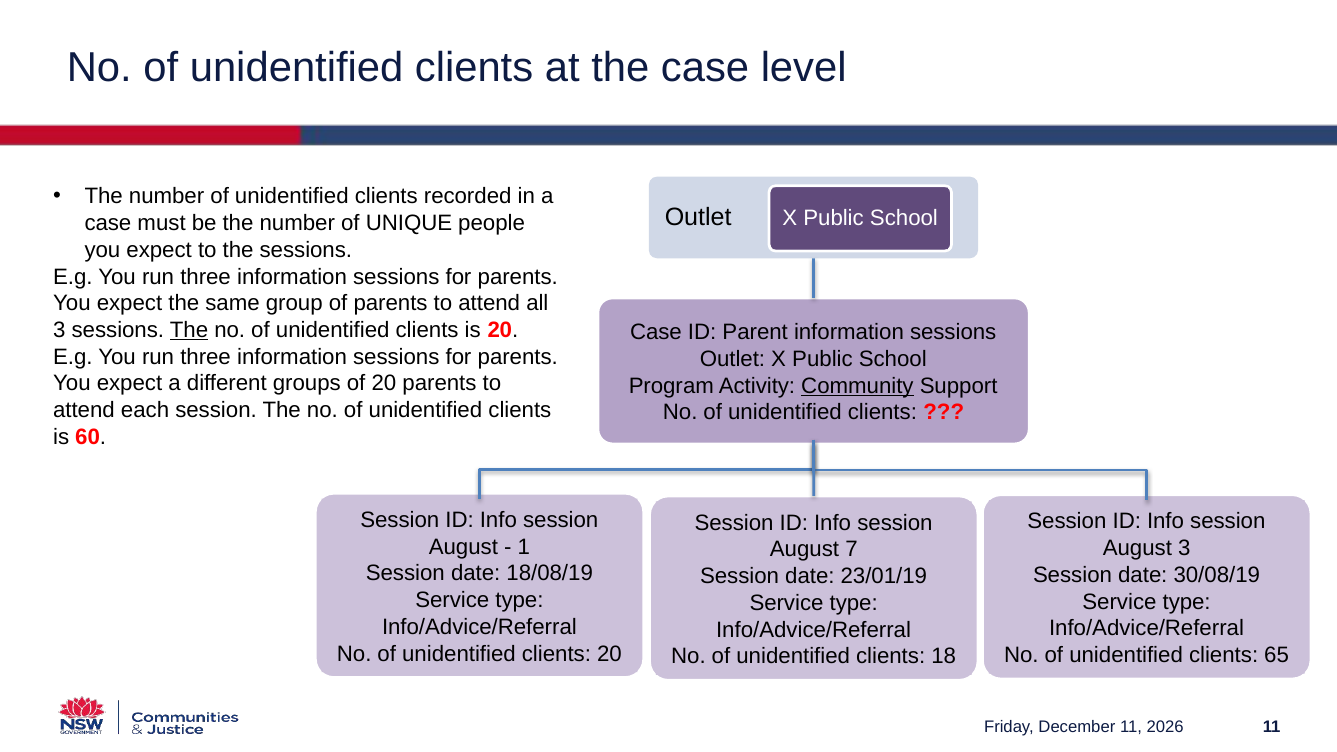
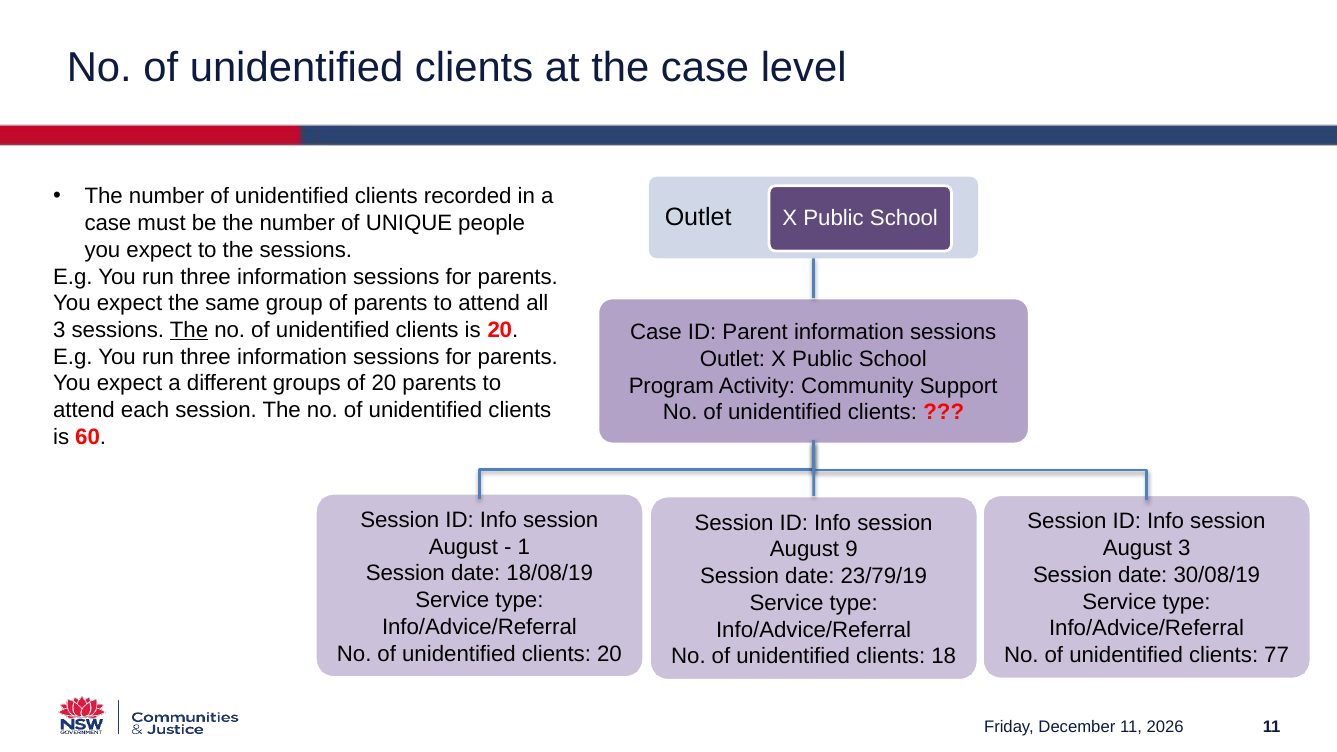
Community underline: present -> none (857, 386)
7: 7 -> 9 (851, 550)
23/01/19: 23/01/19 -> 23/79/19 (884, 576)
65: 65 -> 77 (1277, 655)
